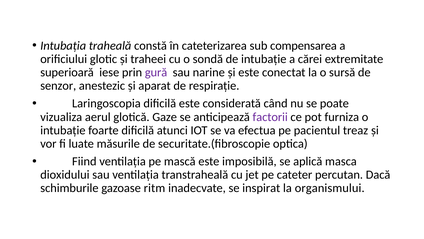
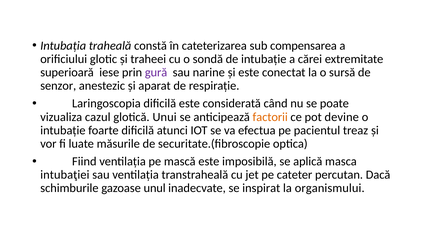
aerul: aerul -> cazul (98, 117)
Gaze: Gaze -> Unui (165, 117)
factorii colour: purple -> orange (270, 117)
furniza: furniza -> devine (342, 117)
dioxidului: dioxidului -> intubaţiei (65, 174)
ritm: ritm -> unul (155, 188)
